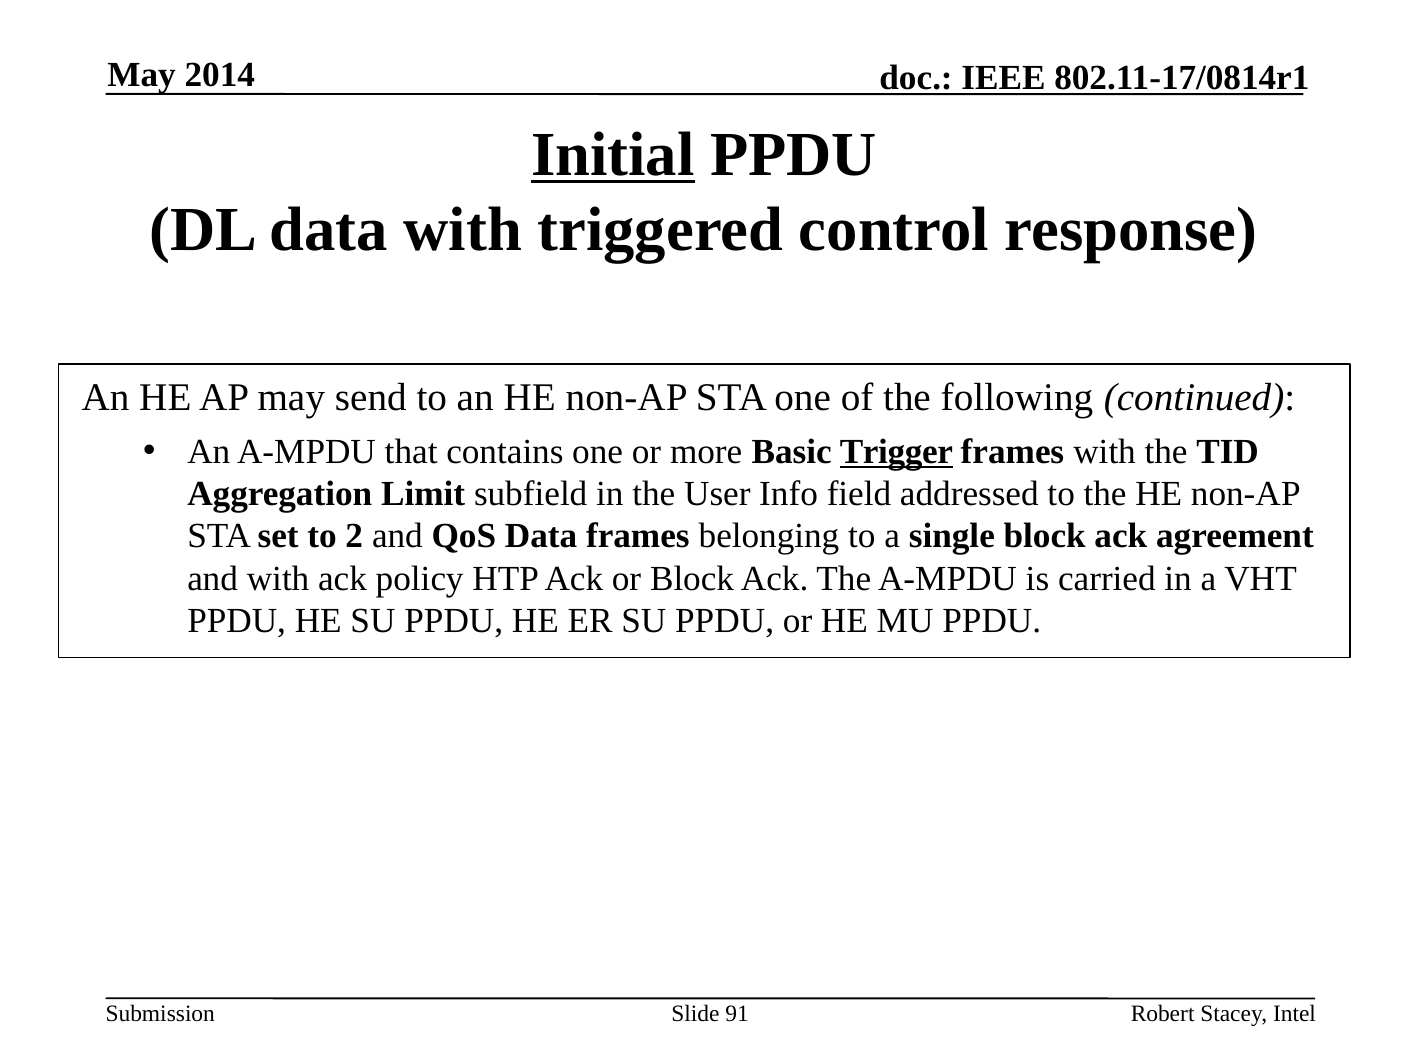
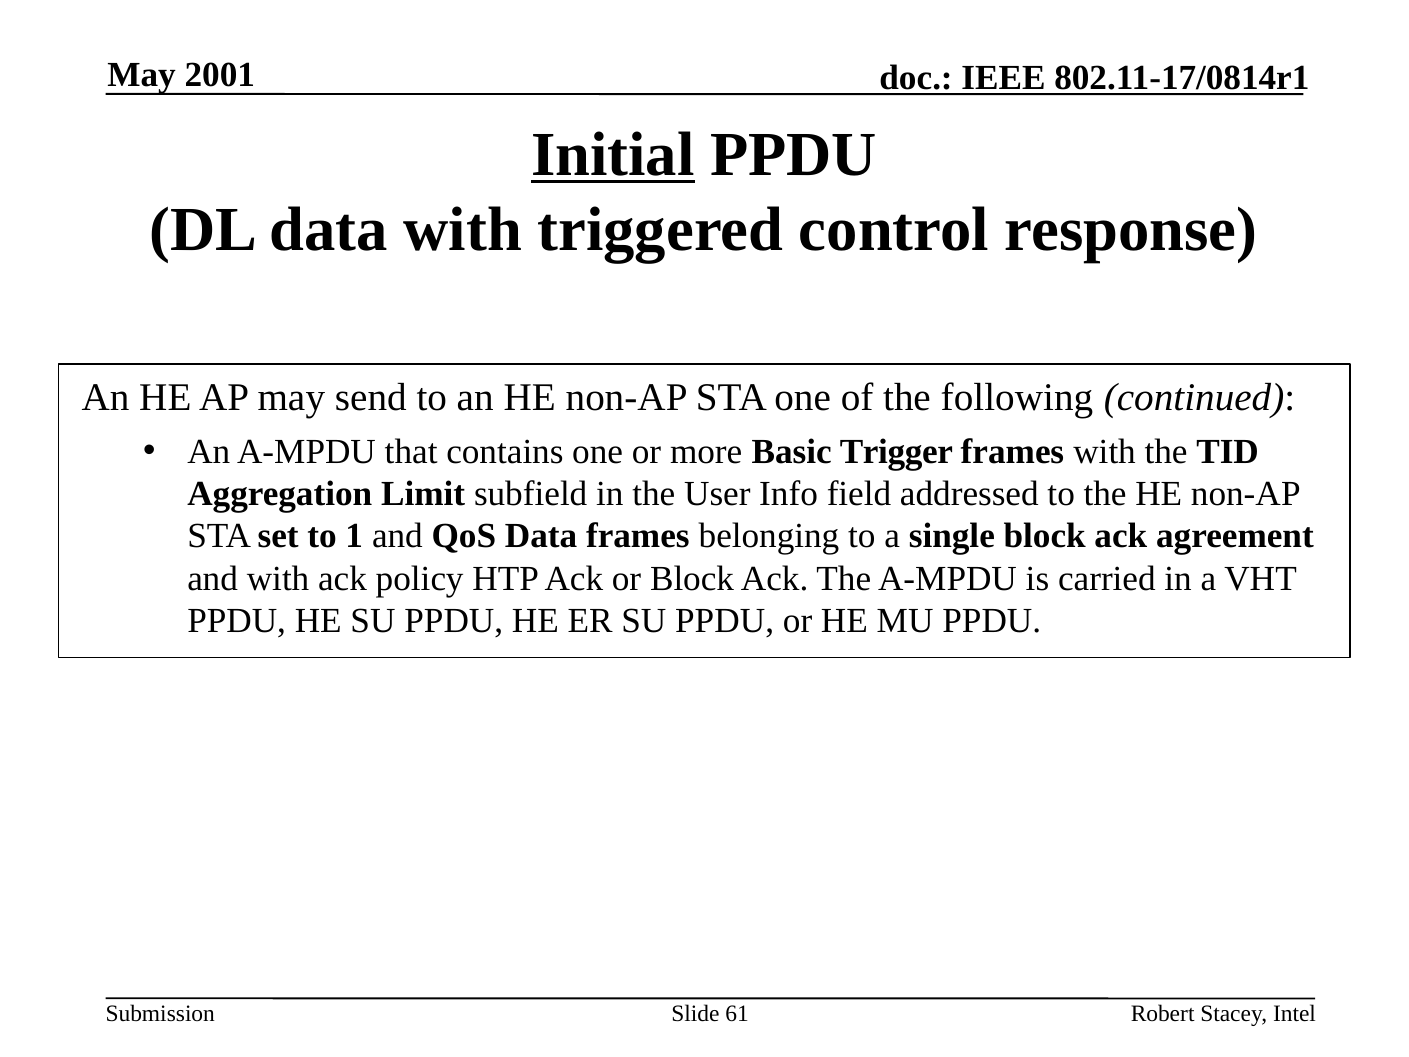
2014: 2014 -> 2001 (220, 75)
Trigger underline: present -> none (896, 451)
2: 2 -> 1 (354, 536)
91: 91 -> 61 (737, 1014)
